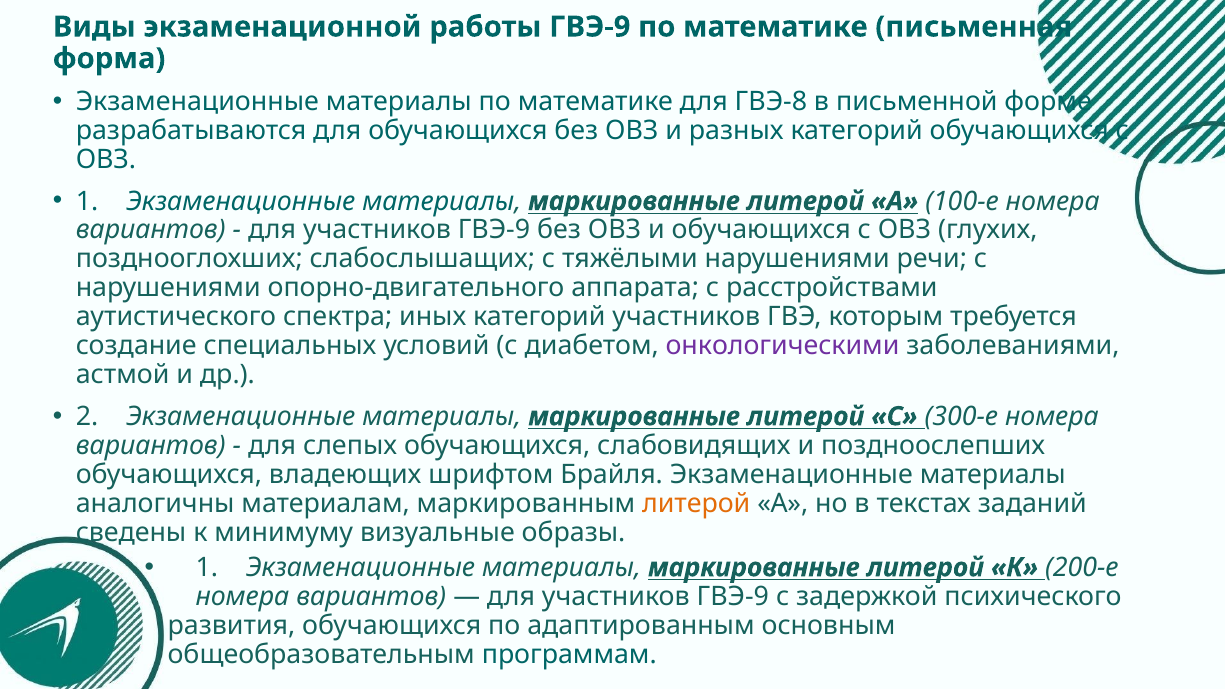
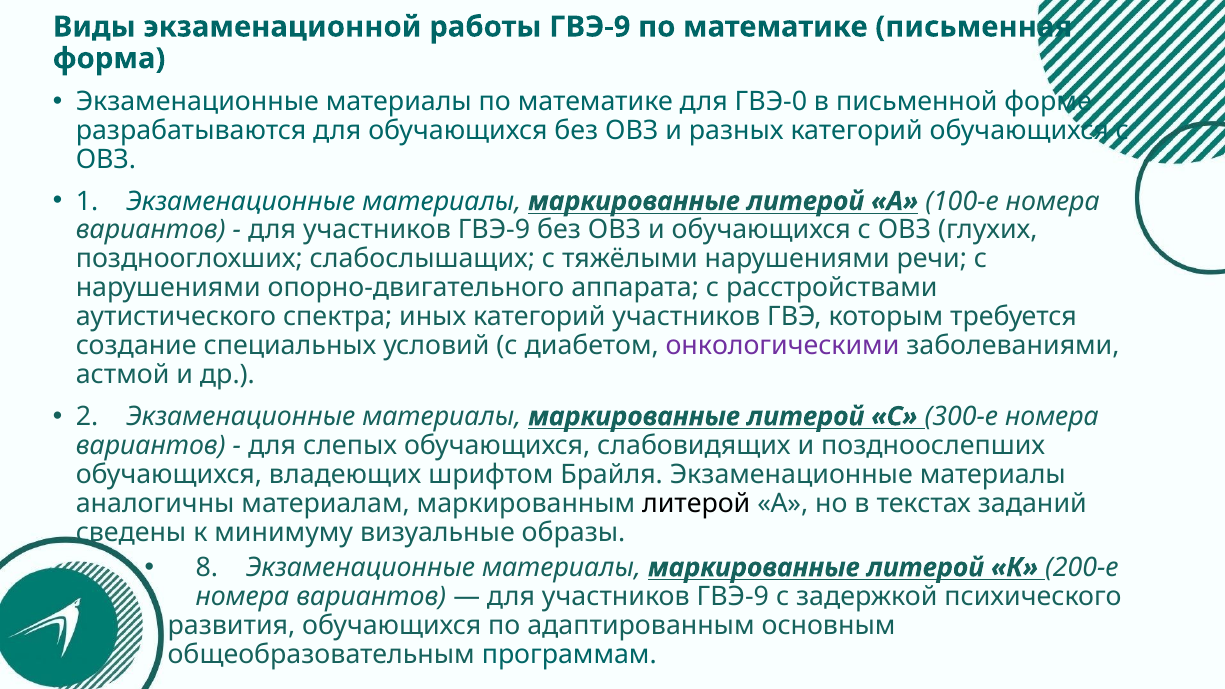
ГВЭ-8: ГВЭ-8 -> ГВЭ-0 (771, 102)
литерой colour: orange -> black (696, 503)
1: 1 -> 8 (207, 568)
